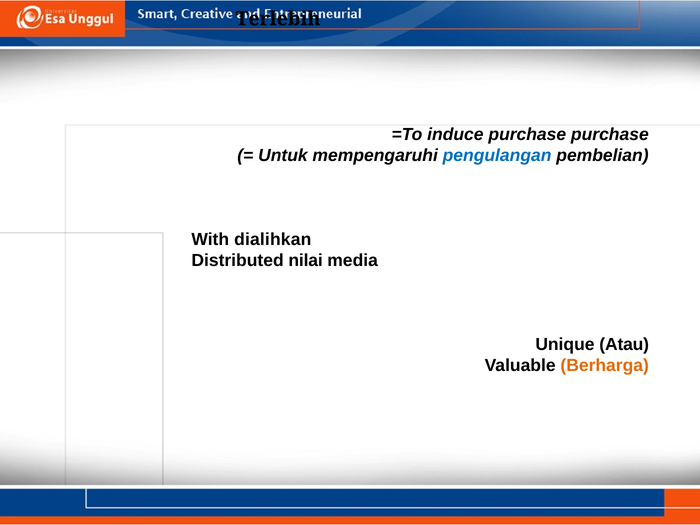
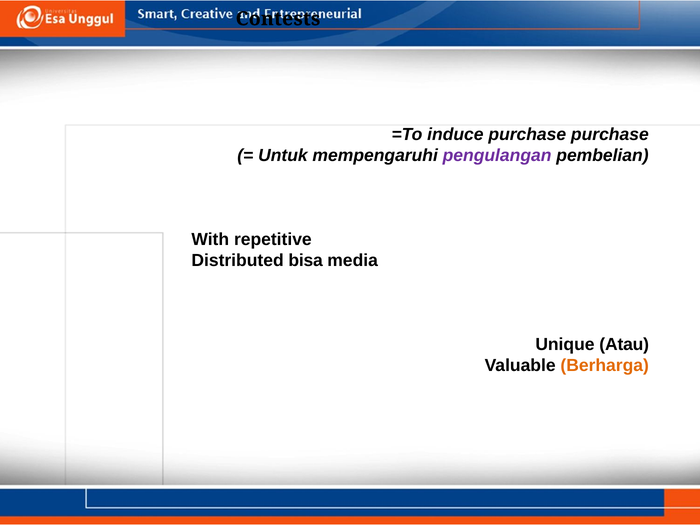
Terlebih: Terlebih -> Contests (278, 19)
pengulangan colour: blue -> purple (497, 155)
dialihkan: dialihkan -> repetitive (273, 239)
nilai: nilai -> bisa (306, 260)
